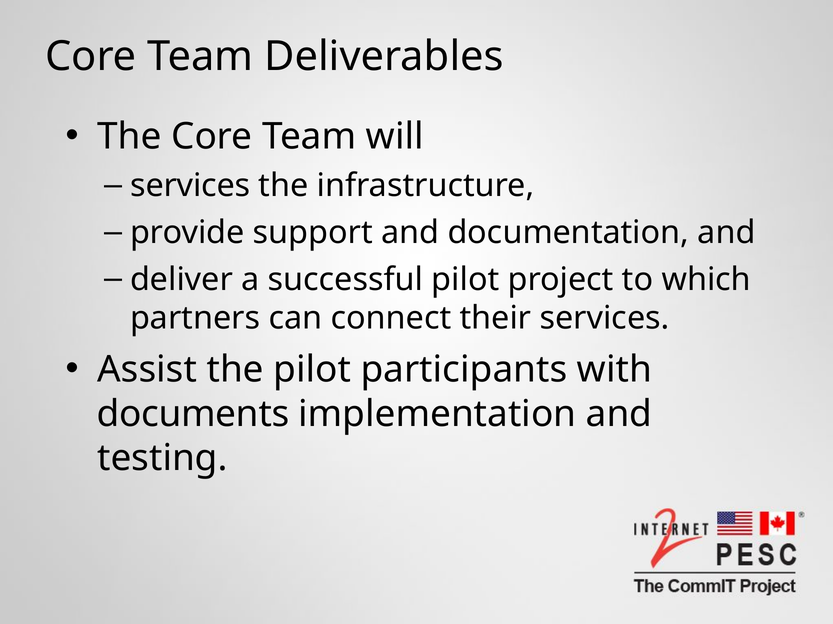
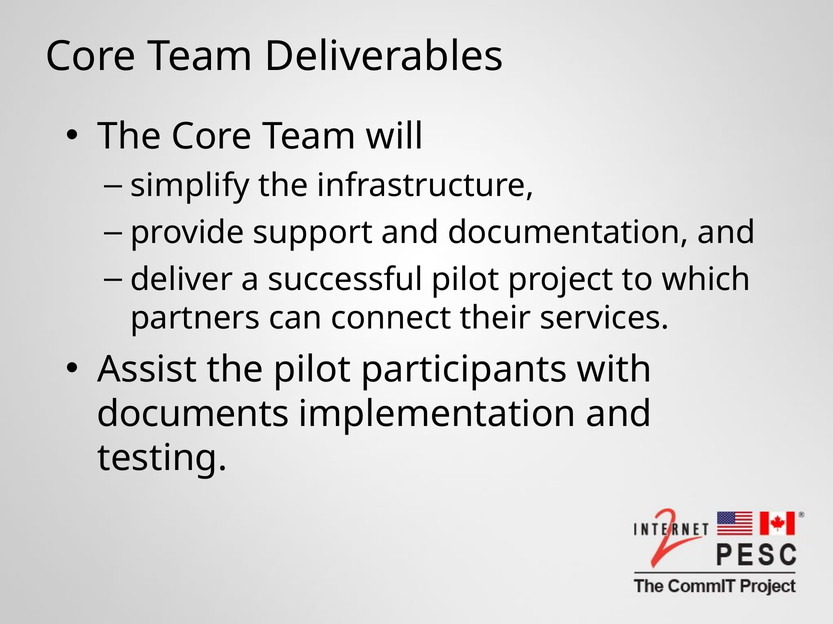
services: services -> simplify (190, 186)
